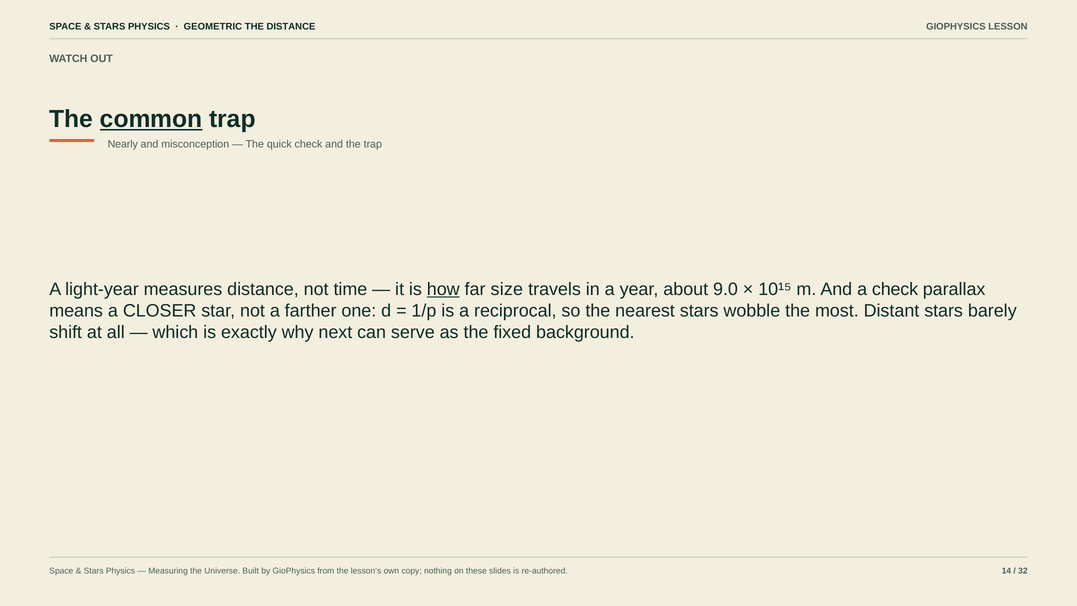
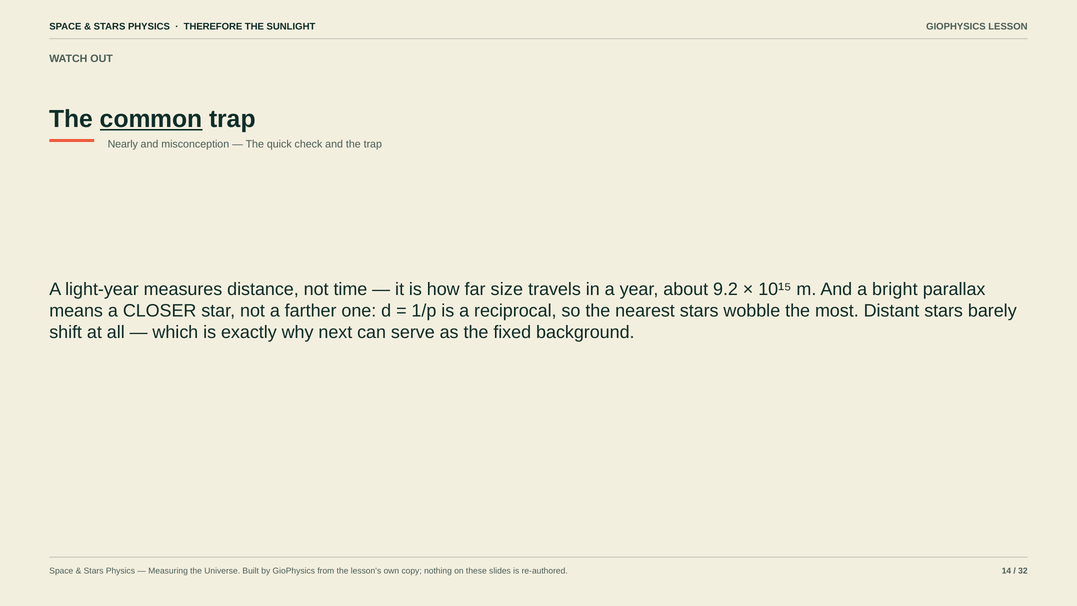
GEOMETRIC: GEOMETRIC -> THEREFORE (213, 27)
THE DISTANCE: DISTANCE -> SUNLIGHT (291, 27)
how underline: present -> none (443, 289)
9.0: 9.0 -> 9.2 (726, 289)
a check: check -> bright (895, 289)
